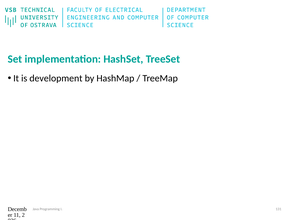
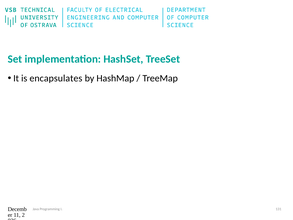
development: development -> encapsulates (56, 78)
